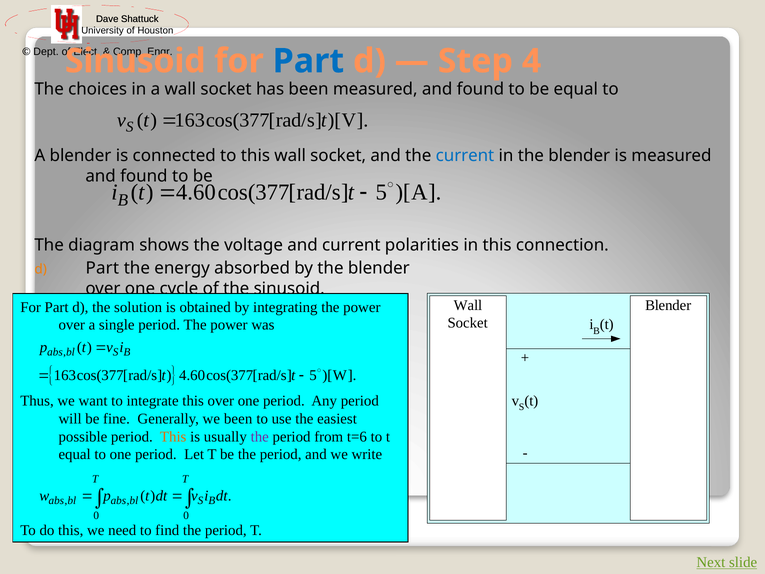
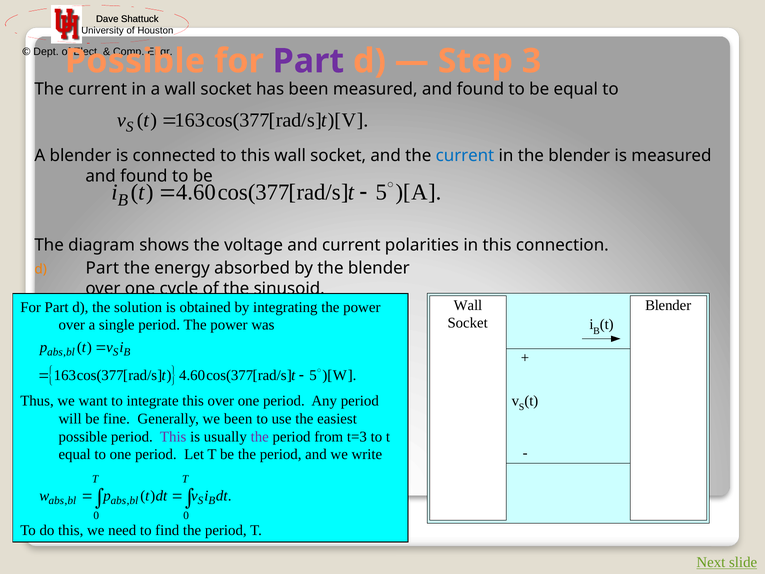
Sinusoid: Sinusoid -> Possible (135, 61)
Part colour: blue -> purple (308, 61)
4: 4 -> 3 (532, 61)
choices: choices -> current (98, 89)
This colour: orange -> purple (173, 436)
t=6: t=6 -> t=3 (357, 436)
